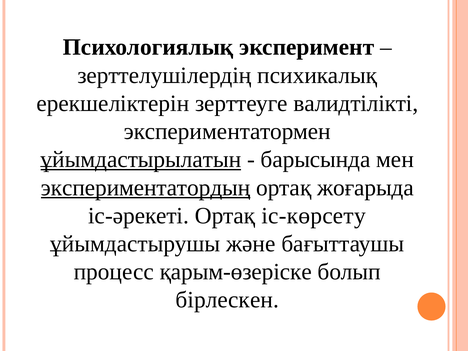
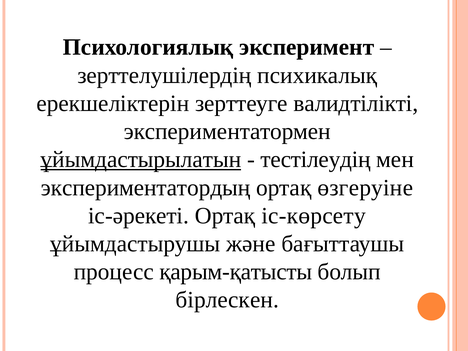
барысында: барысында -> тестілеудің (316, 160)
экспериментатордың underline: present -> none (146, 188)
жоғарыда: жоғарыда -> өзгеруіне (365, 188)
қарым-өзеріске: қарым-өзеріске -> қарым-қатысты (236, 272)
